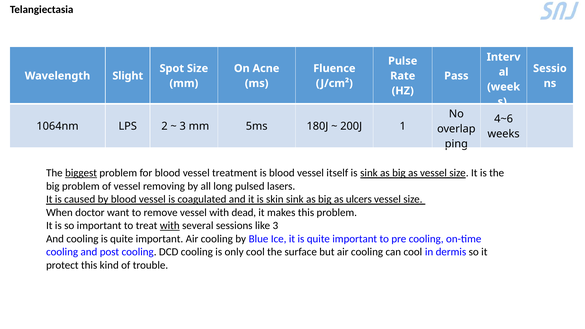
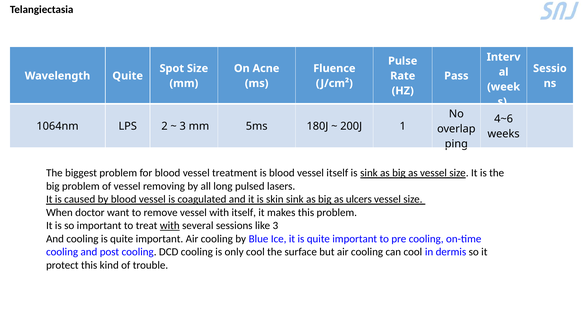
Wavelength Slight: Slight -> Quite (128, 76)
biggest underline: present -> none (81, 173)
with dead: dead -> itself (244, 212)
